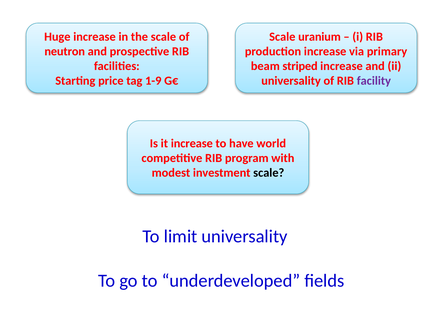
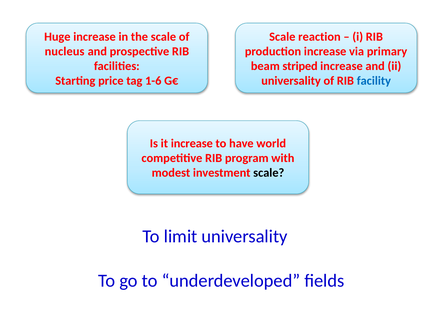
uranium: uranium -> reaction (319, 37)
neutron: neutron -> nucleus (65, 51)
1-9: 1-9 -> 1-6 (153, 81)
facility colour: purple -> blue (374, 81)
